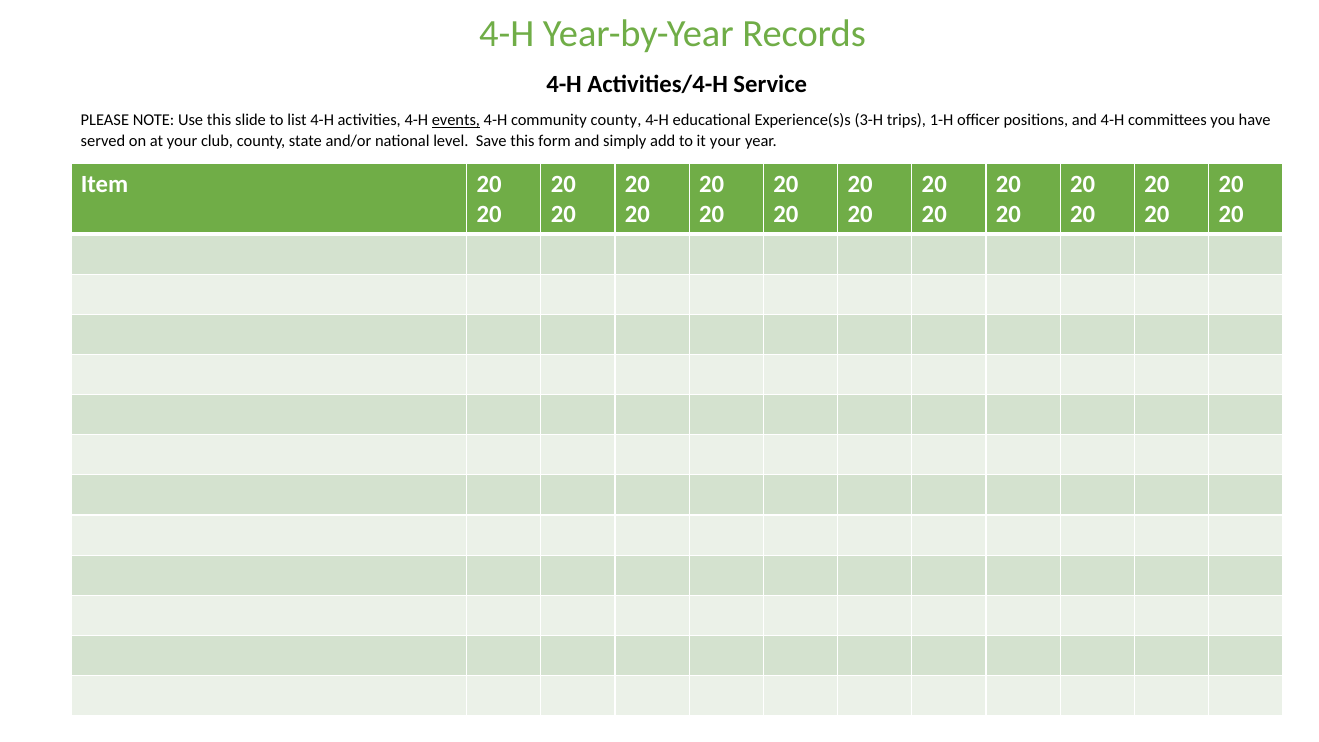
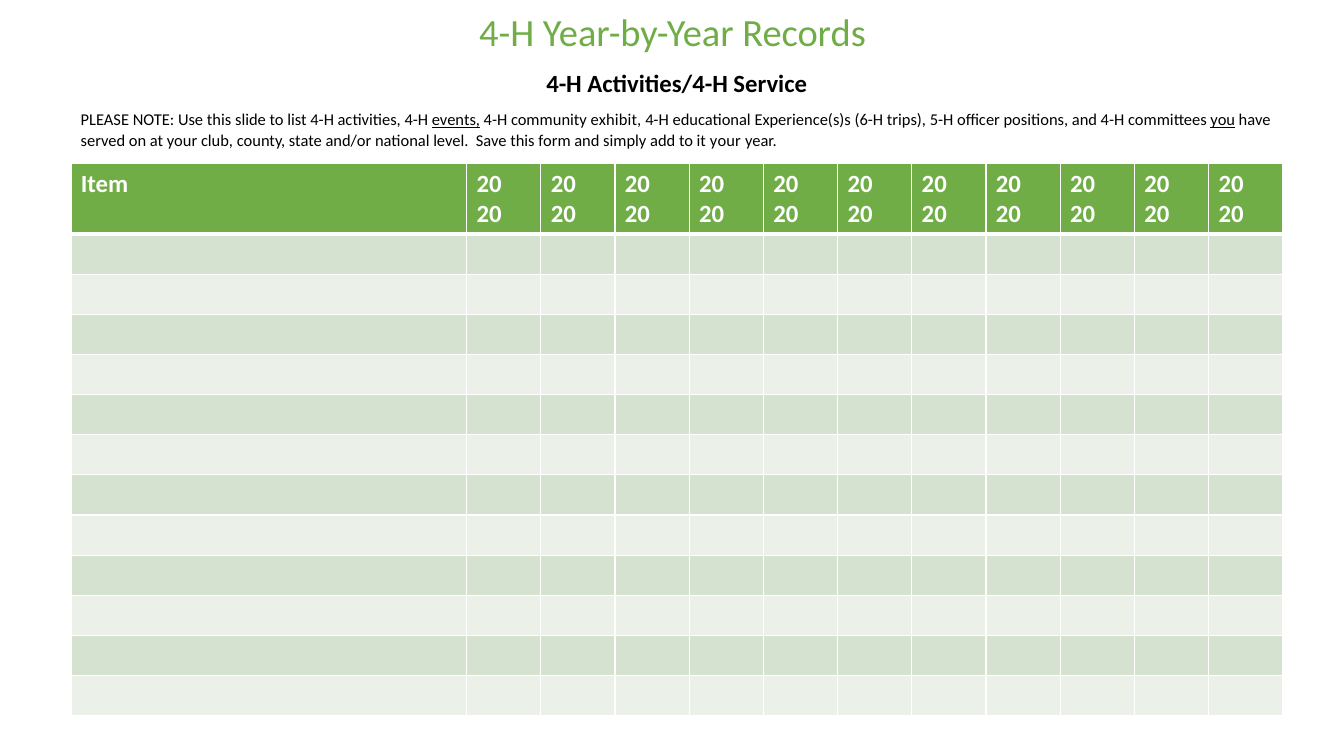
community county: county -> exhibit (616, 120)
3-H: 3-H -> 6-H (869, 120)
1-H: 1-H -> 5-H (942, 120)
you underline: none -> present (1223, 120)
